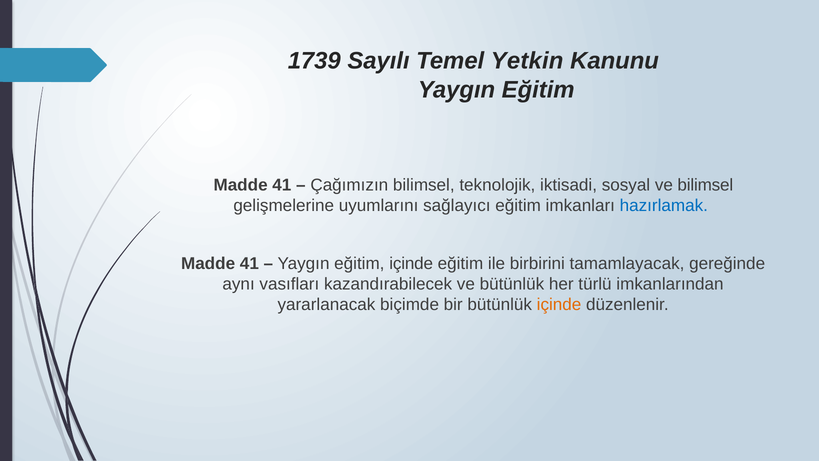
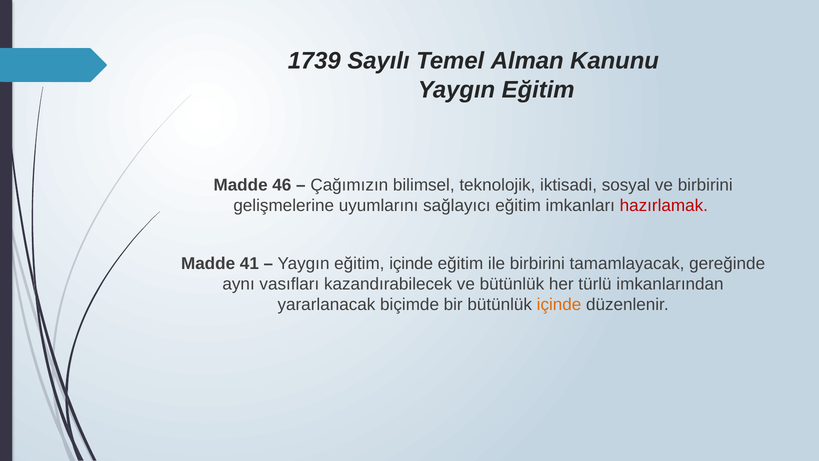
Yetkin: Yetkin -> Alman (527, 61)
41: 41 -> 46 (282, 185)
ve bilimsel: bilimsel -> birbirini (705, 185)
hazırlamak colour: blue -> red (664, 205)
